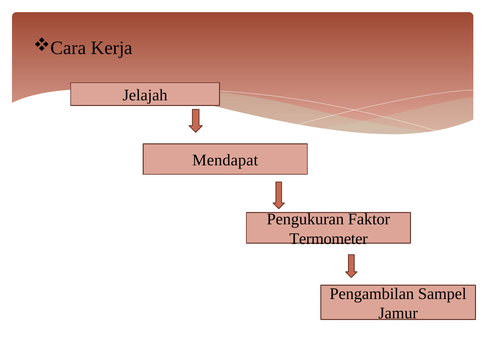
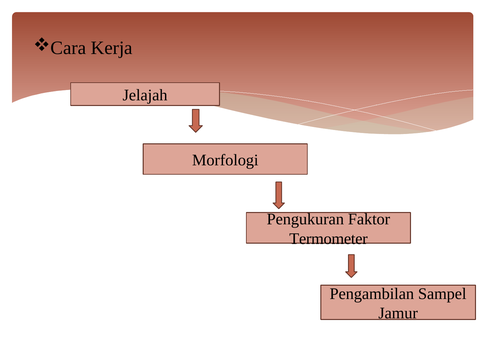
Mendapat: Mendapat -> Morfologi (225, 160)
